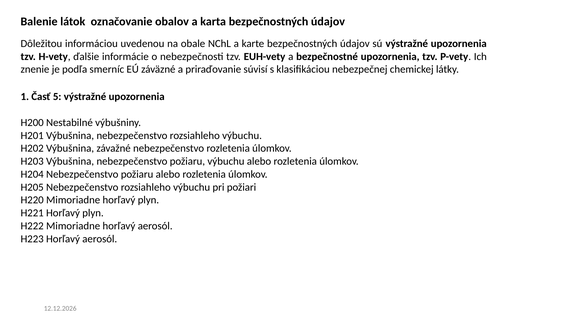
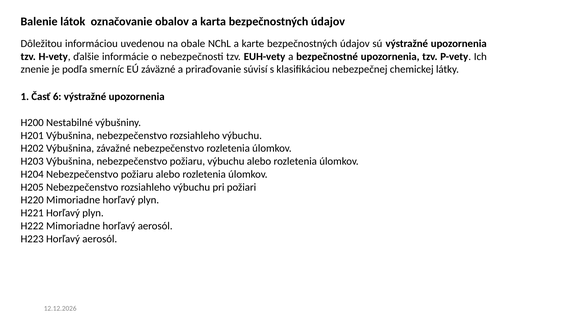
5: 5 -> 6 (57, 97)
